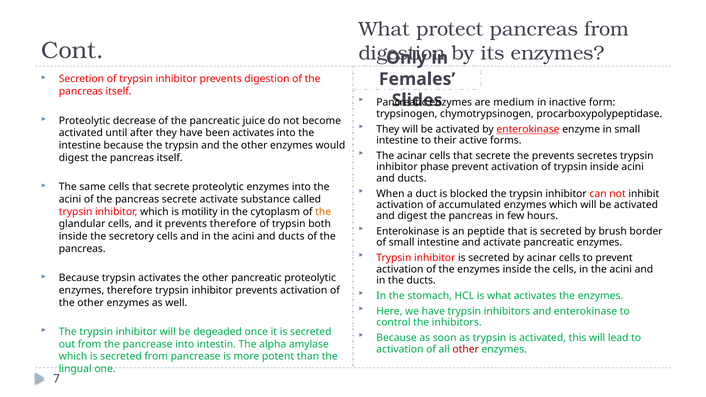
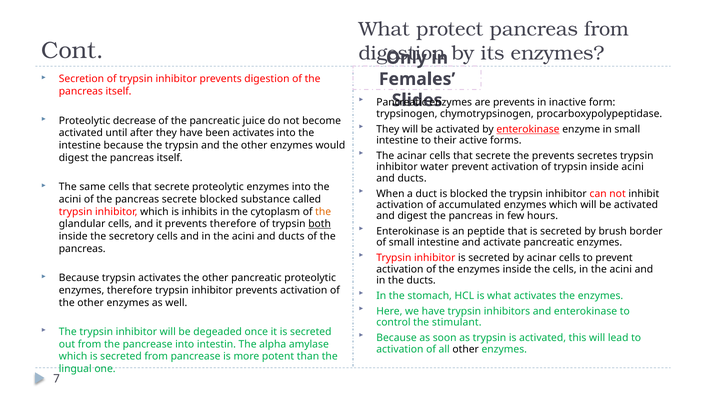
are medium: medium -> prevents (514, 103)
phase: phase -> water (434, 167)
secrete activate: activate -> blocked (219, 199)
motility: motility -> inhibits (200, 212)
both underline: none -> present (320, 224)
the inhibitors: inhibitors -> stimulant (457, 323)
other colour: red -> black (466, 349)
